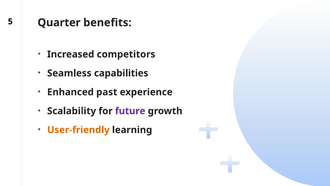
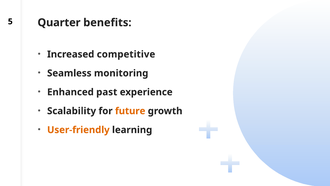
competitors: competitors -> competitive (126, 54)
capabilities: capabilities -> monitoring (121, 73)
future colour: purple -> orange (130, 111)
